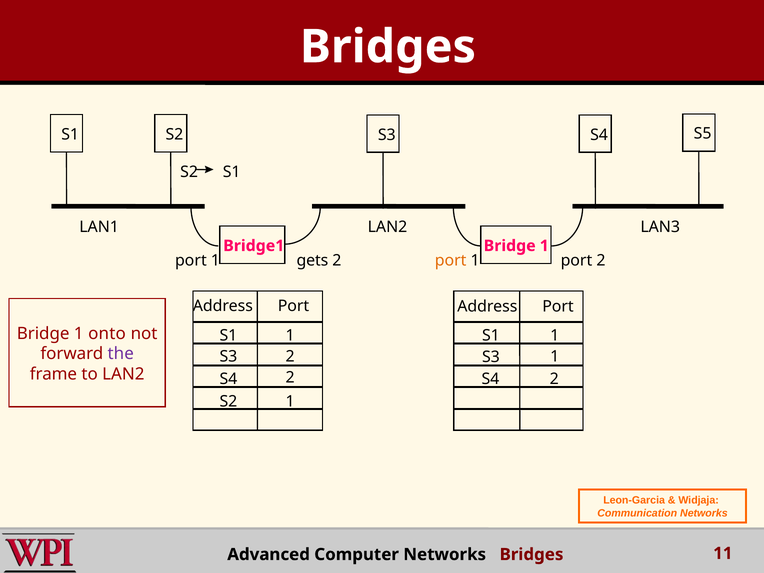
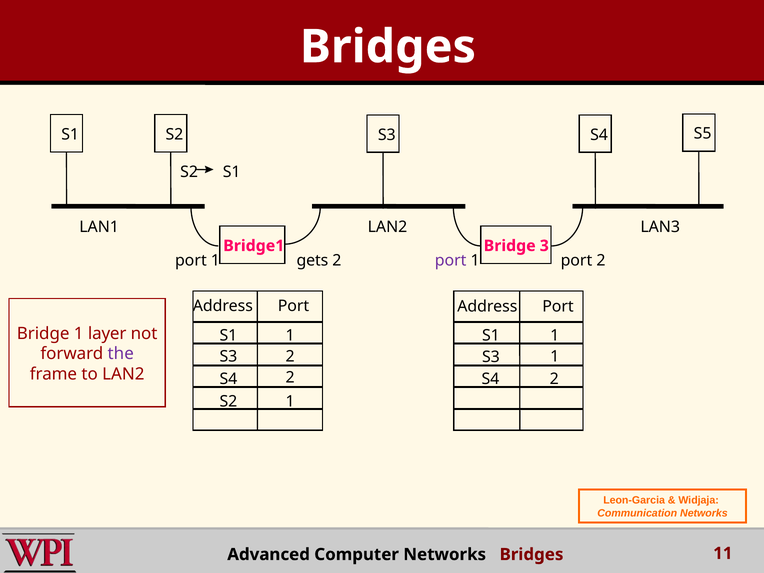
1: 1 -> 3 (544, 246)
port colour: orange -> purple (451, 261)
onto: onto -> layer (107, 333)
